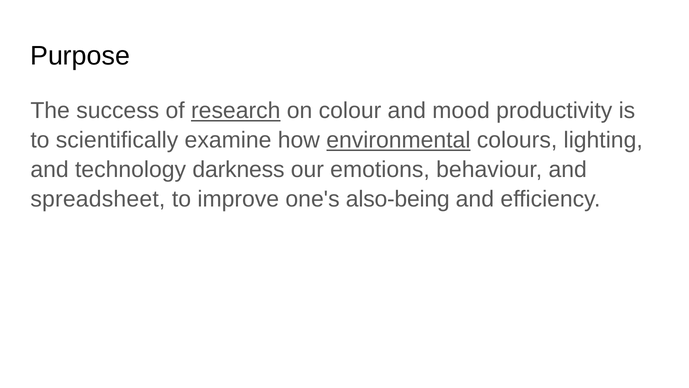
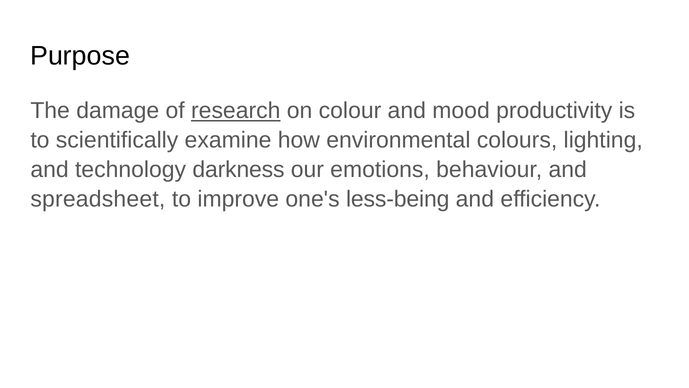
success: success -> damage (118, 111)
environmental underline: present -> none (398, 140)
also-being: also-being -> less-being (398, 199)
